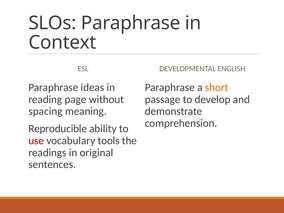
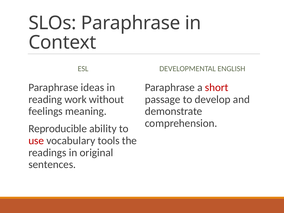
short colour: orange -> red (217, 88)
page: page -> work (76, 99)
spacing: spacing -> feelings (46, 111)
